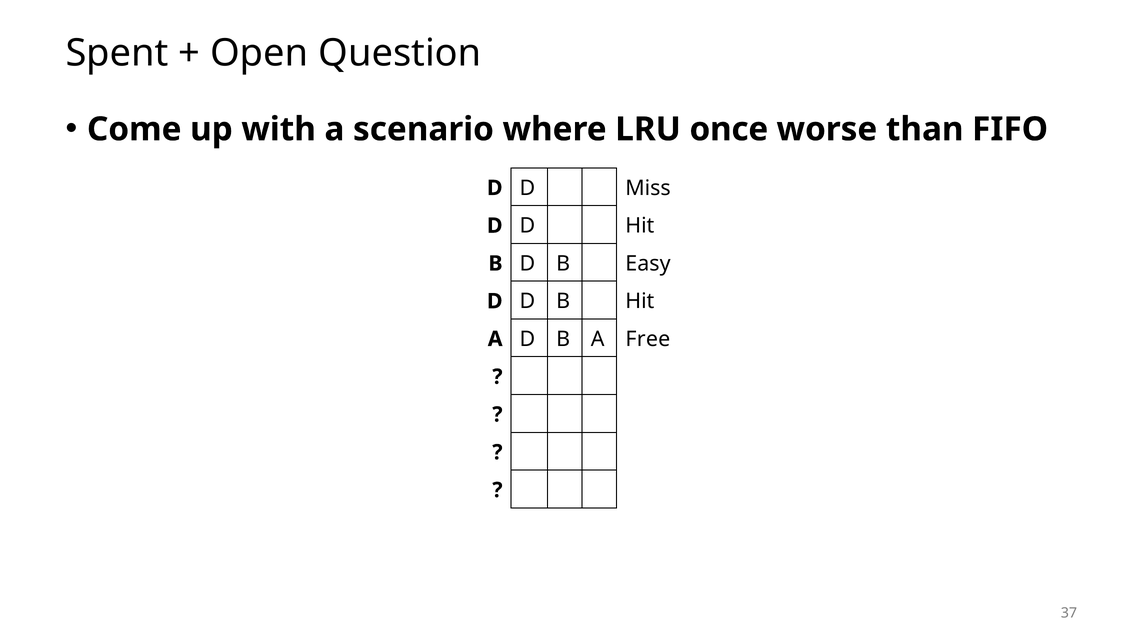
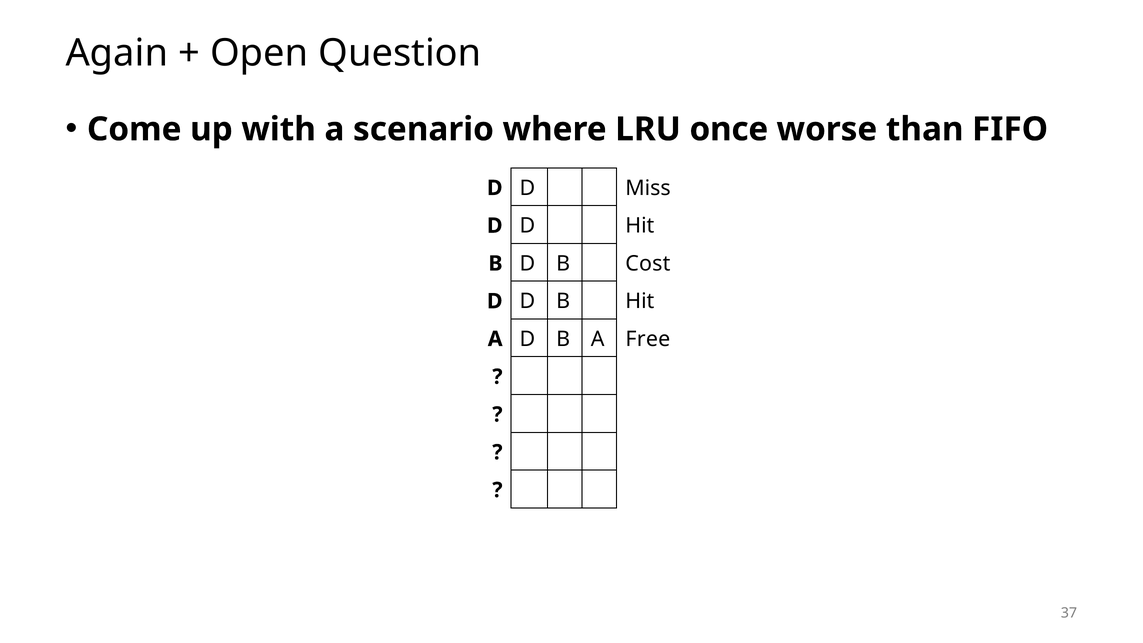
Spent: Spent -> Again (117, 53)
Easy: Easy -> Cost (648, 263)
